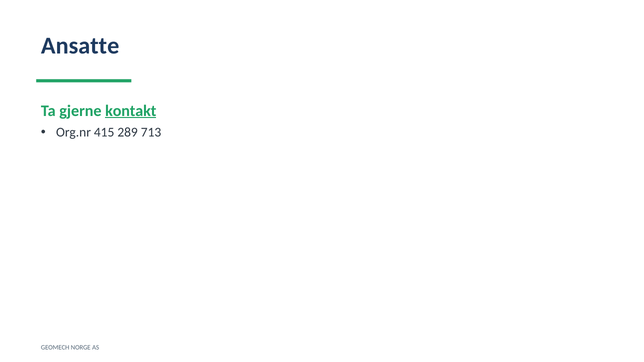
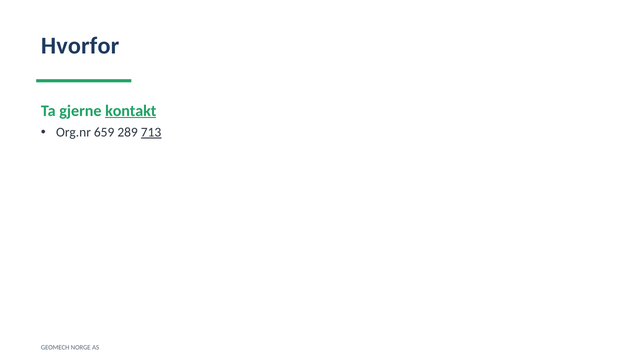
Ansatte: Ansatte -> Hvorfor (80, 46)
415: 415 -> 659 (104, 132)
713 underline: none -> present (151, 132)
